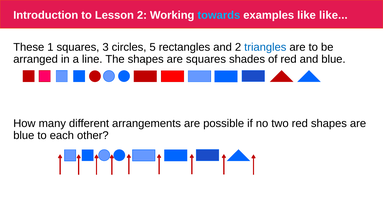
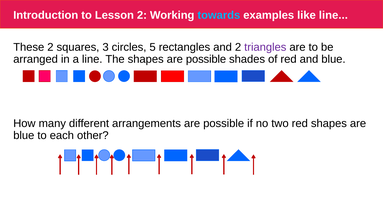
like like: like -> line (333, 15)
These 1: 1 -> 2 (50, 47)
triangles colour: blue -> purple (265, 47)
shapes are squares: squares -> possible (206, 59)
